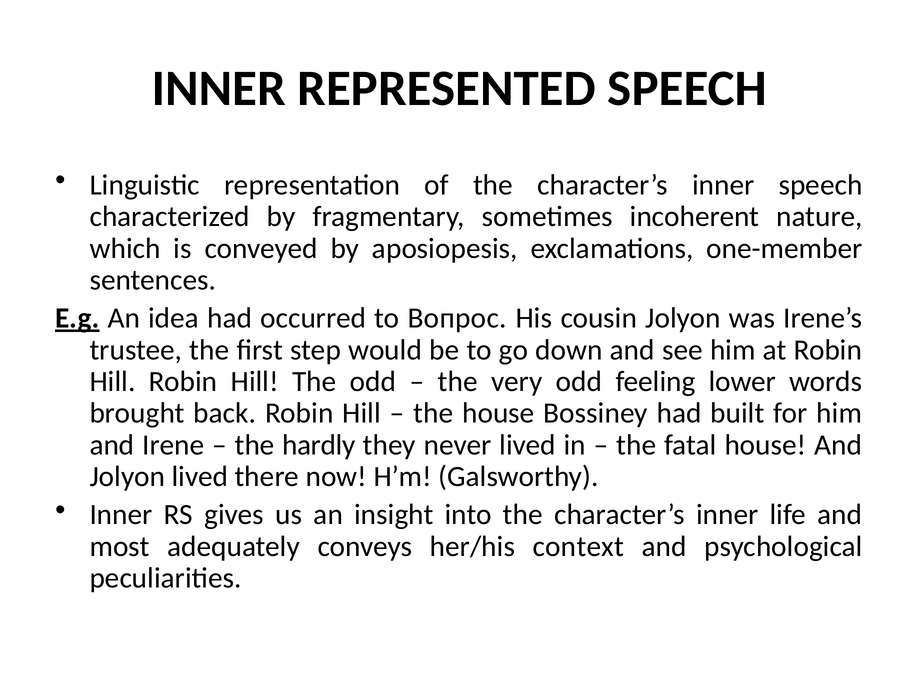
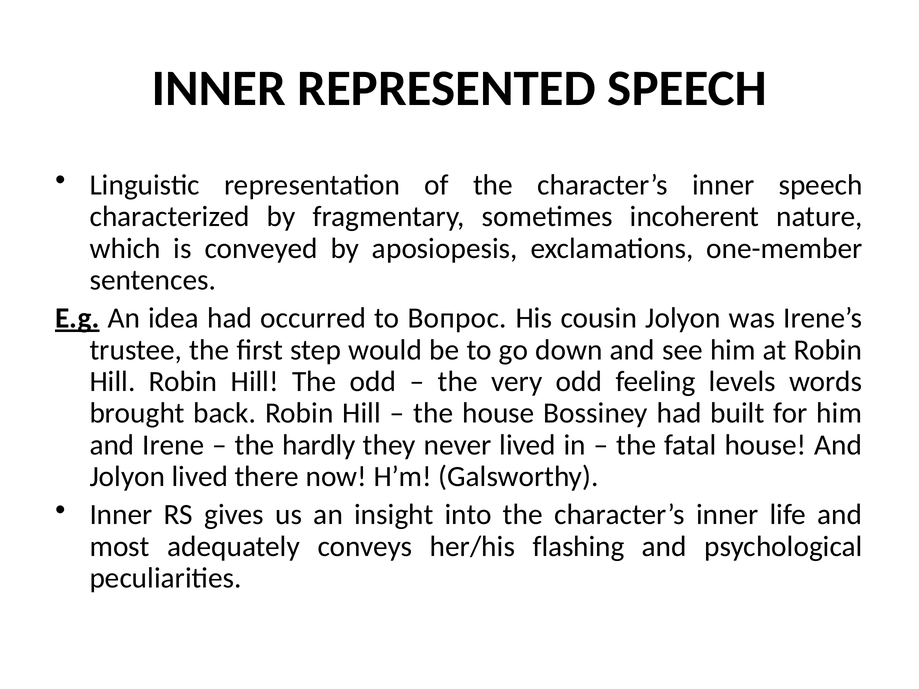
lower: lower -> levels (742, 382)
context: context -> flashing (579, 547)
